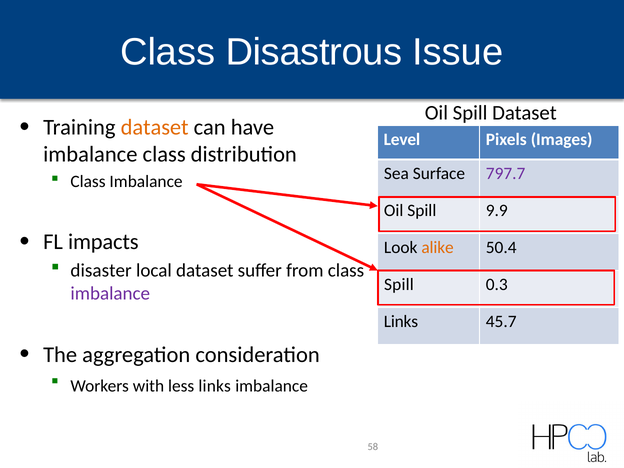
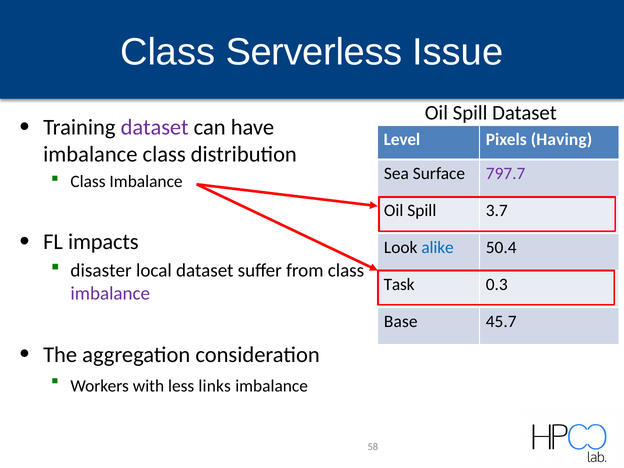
Disastrous: Disastrous -> Serverless (314, 52)
dataset colour: orange -> purple (155, 127)
Images: Images -> Having (561, 140)
9.9: 9.9 -> 3.7 (497, 210)
alike colour: orange -> blue (438, 247)
Spill: Spill -> Task (399, 284)
Links: Links -> Base (401, 321)
